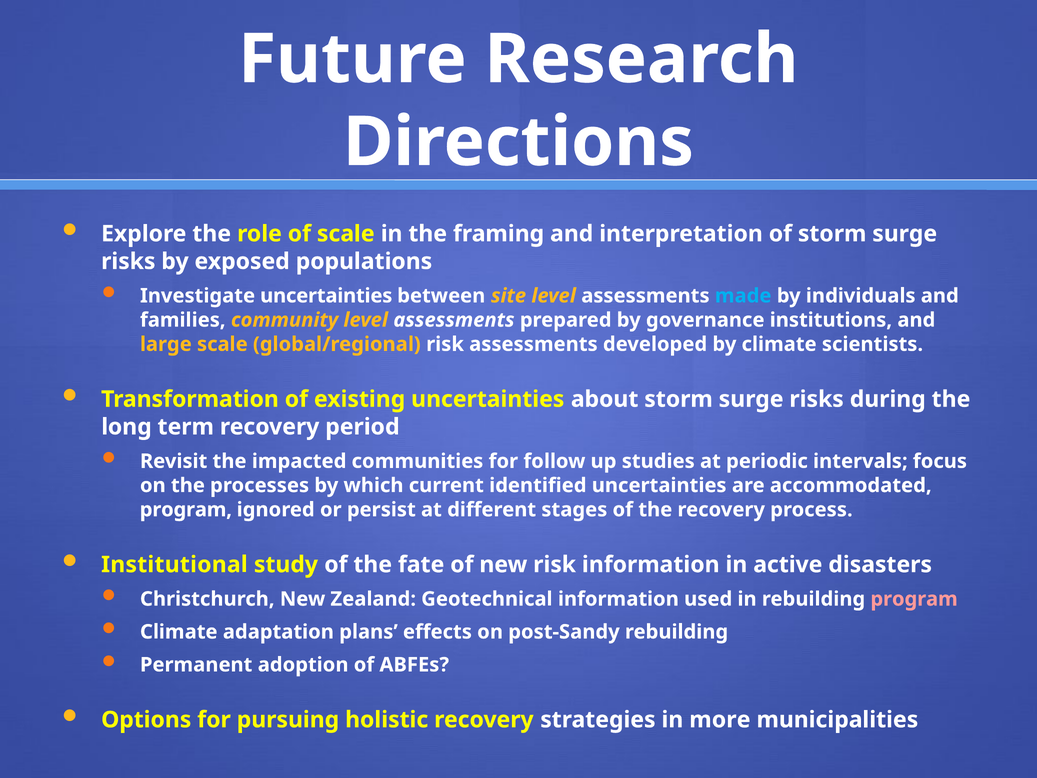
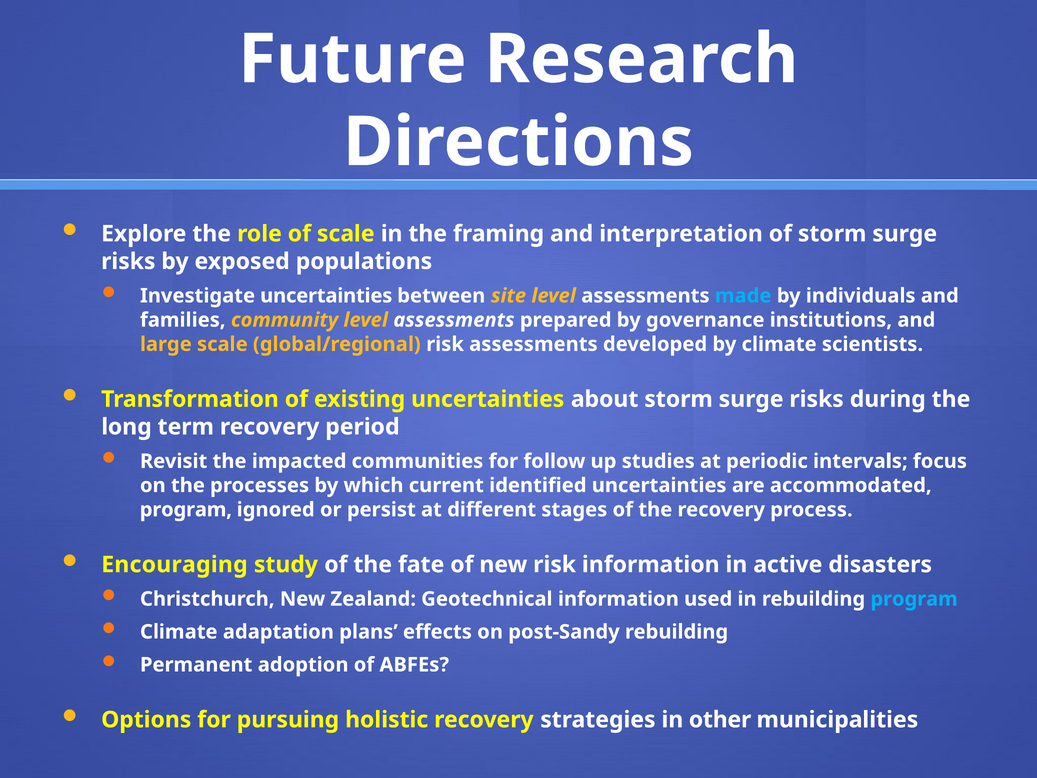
Institutional: Institutional -> Encouraging (174, 564)
program colour: pink -> light blue (914, 599)
more: more -> other (720, 720)
